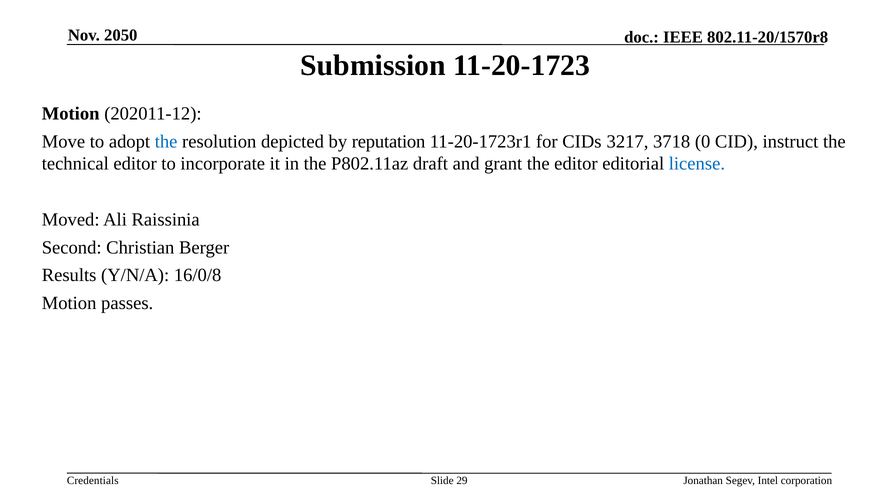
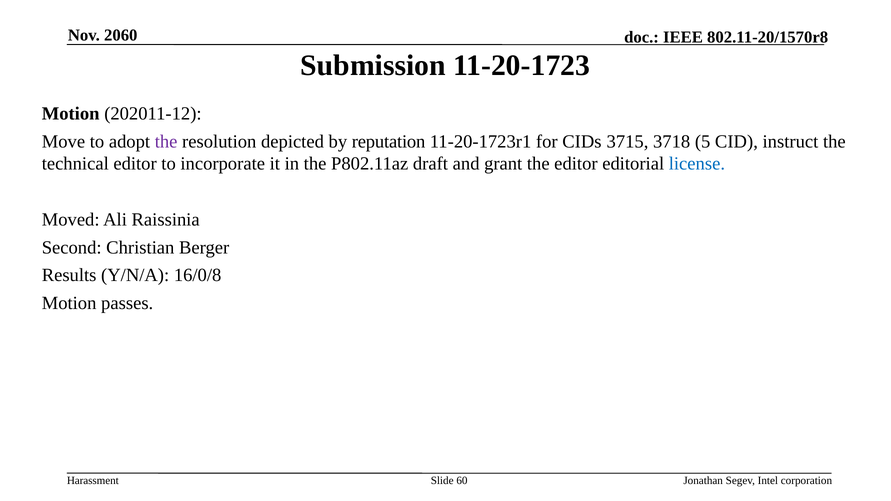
2050: 2050 -> 2060 (121, 35)
the colour: blue -> purple (166, 142)
3217: 3217 -> 3715 (627, 142)
0: 0 -> 5 (703, 142)
Credentials: Credentials -> Harassment (93, 481)
29: 29 -> 60 (462, 481)
